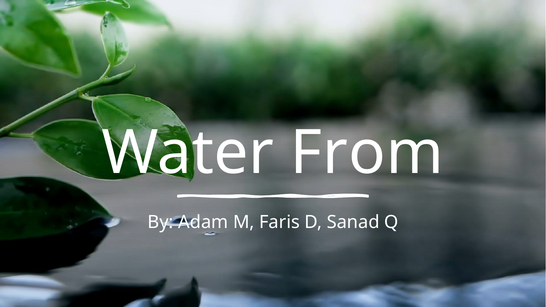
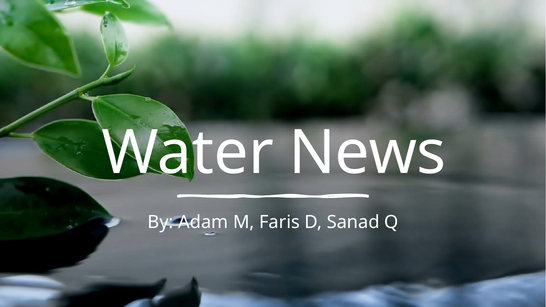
From: From -> News (367, 153)
